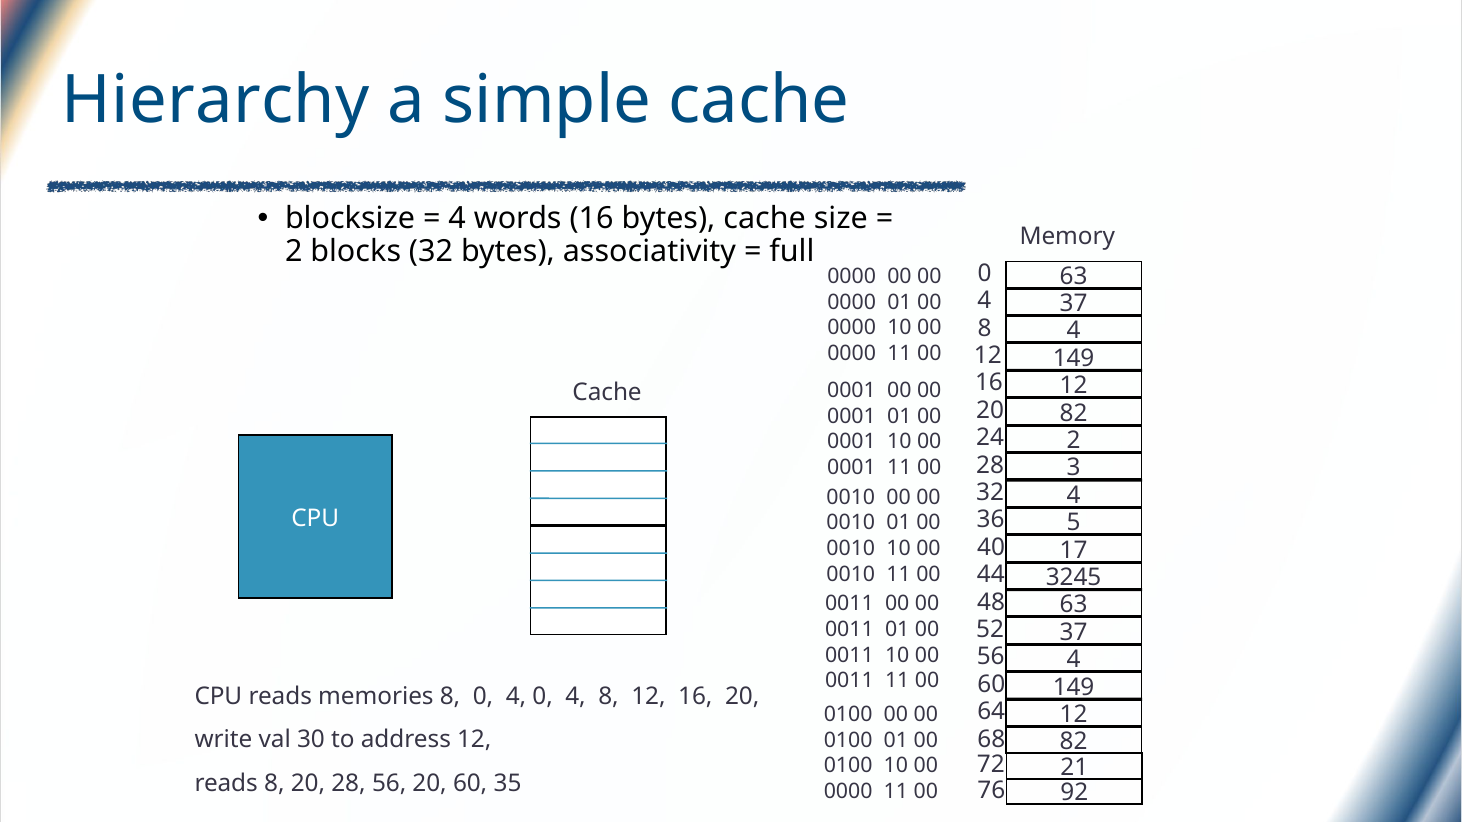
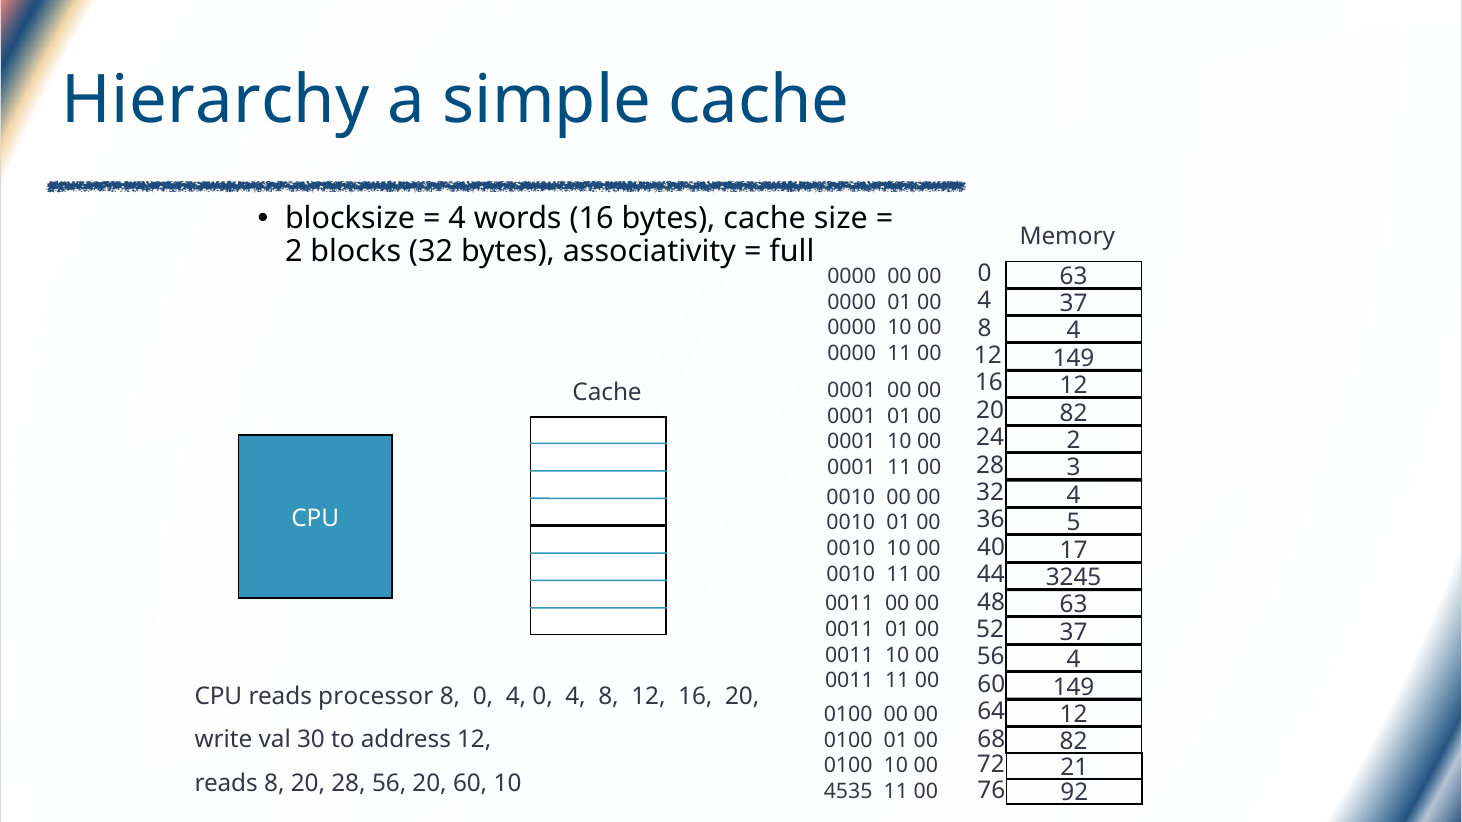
memories: memories -> processor (376, 696)
60 35: 35 -> 10 (508, 784)
0000: 0000 -> 4535 (848, 792)
